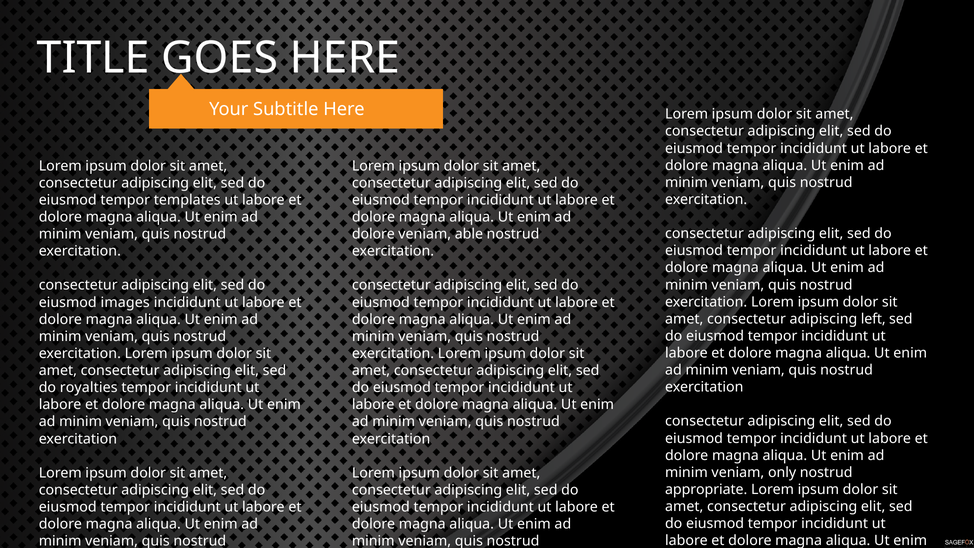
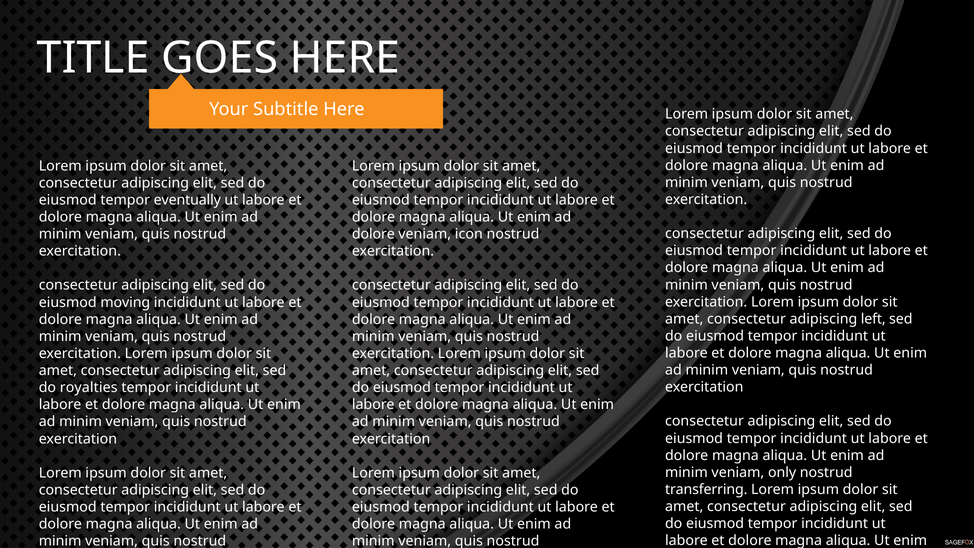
templates: templates -> eventually (187, 200)
able: able -> icon (469, 234)
images: images -> moving (125, 302)
appropriate: appropriate -> transferring (706, 489)
